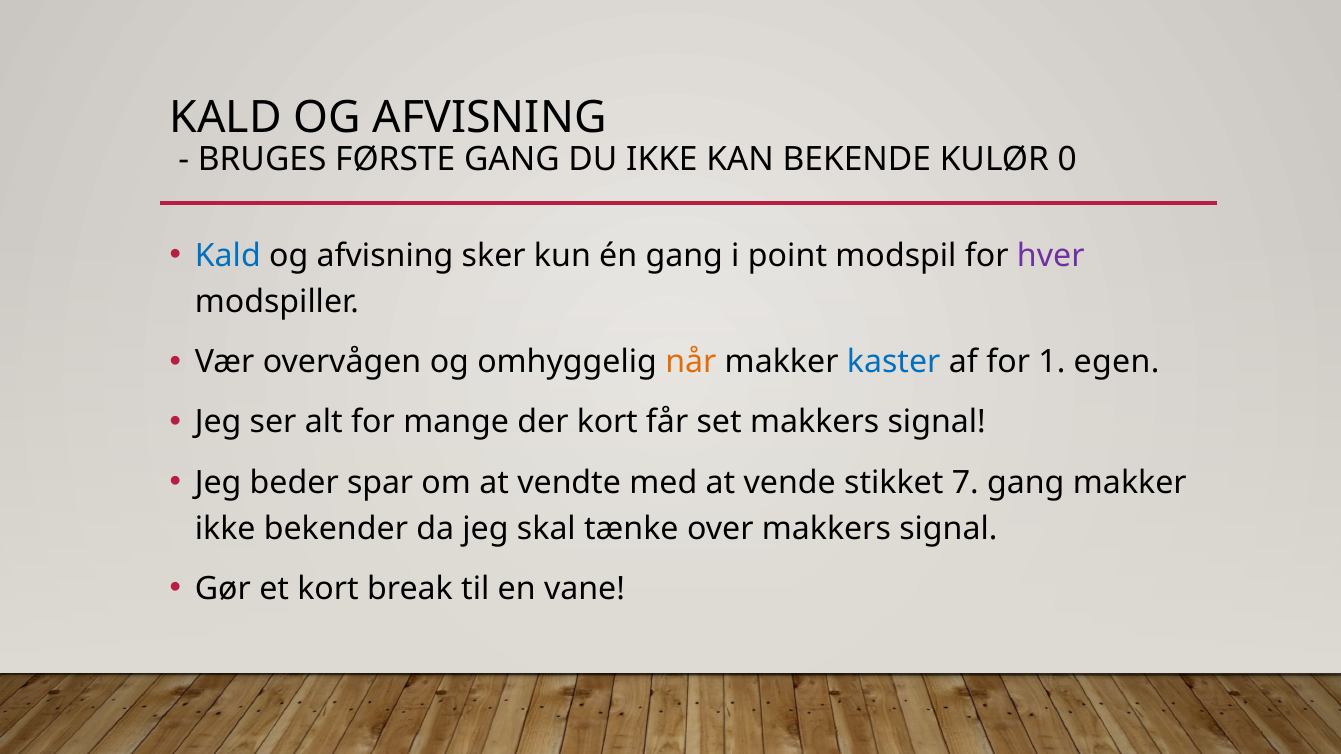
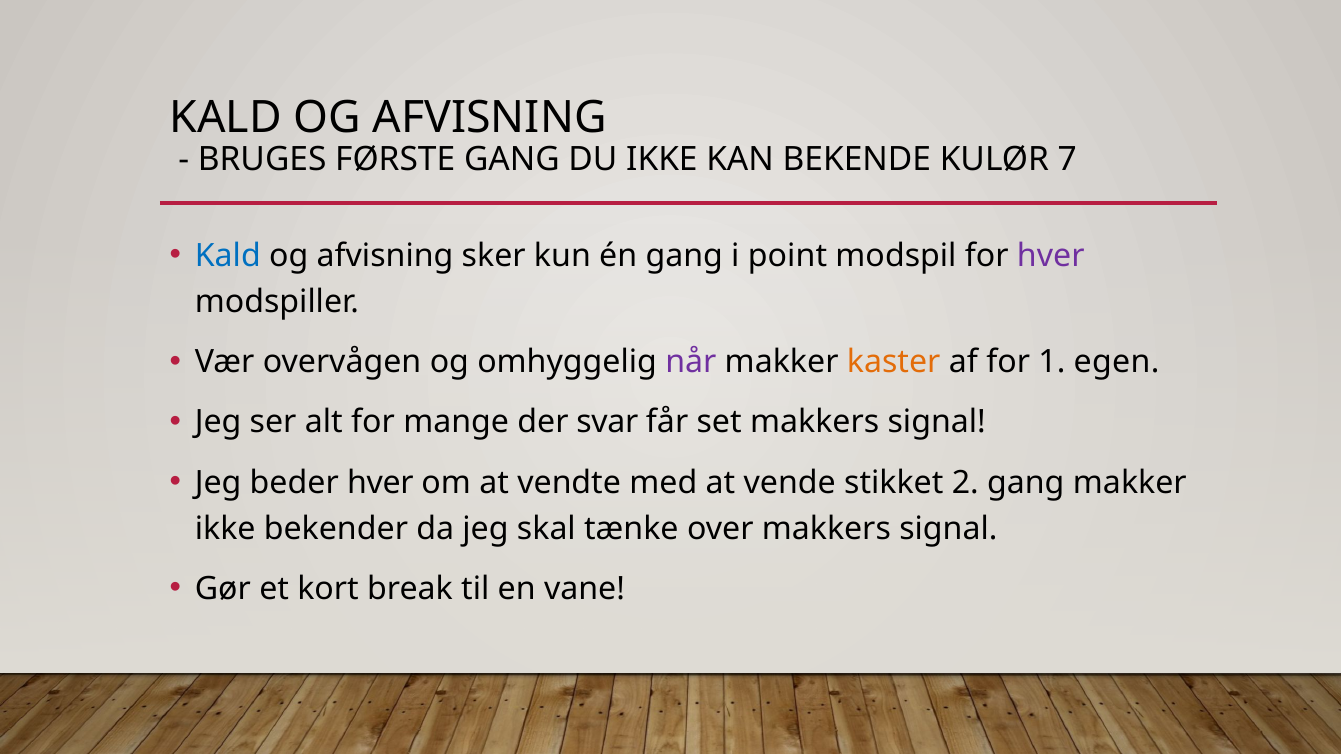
0: 0 -> 7 (1067, 160)
når colour: orange -> purple (691, 362)
kaster colour: blue -> orange (894, 362)
der kort: kort -> svar (607, 423)
beder spar: spar -> hver (380, 483)
7: 7 -> 2 (965, 483)
